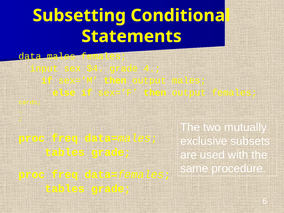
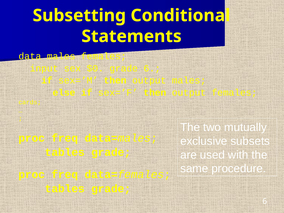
$4: $4 -> $0 (95, 68)
grade 4: 4 -> 6 (152, 68)
